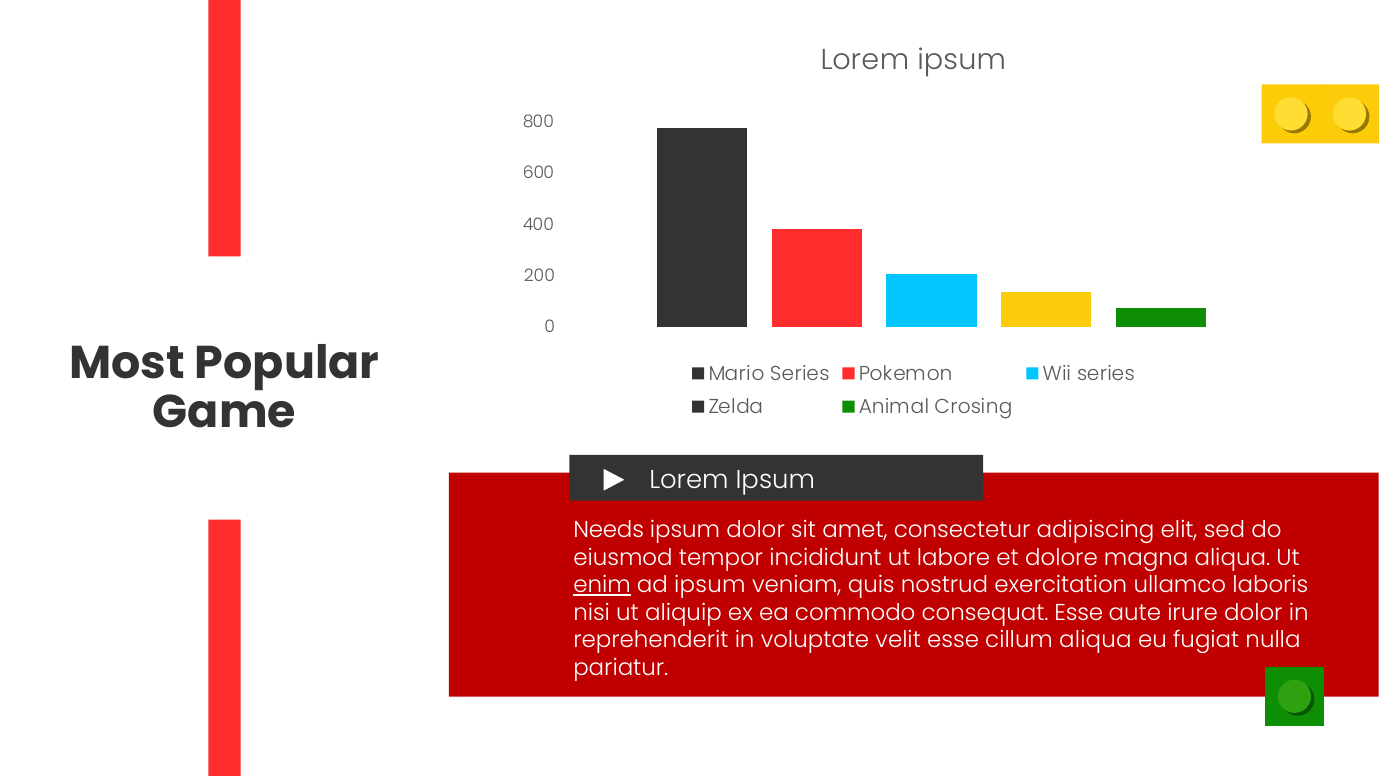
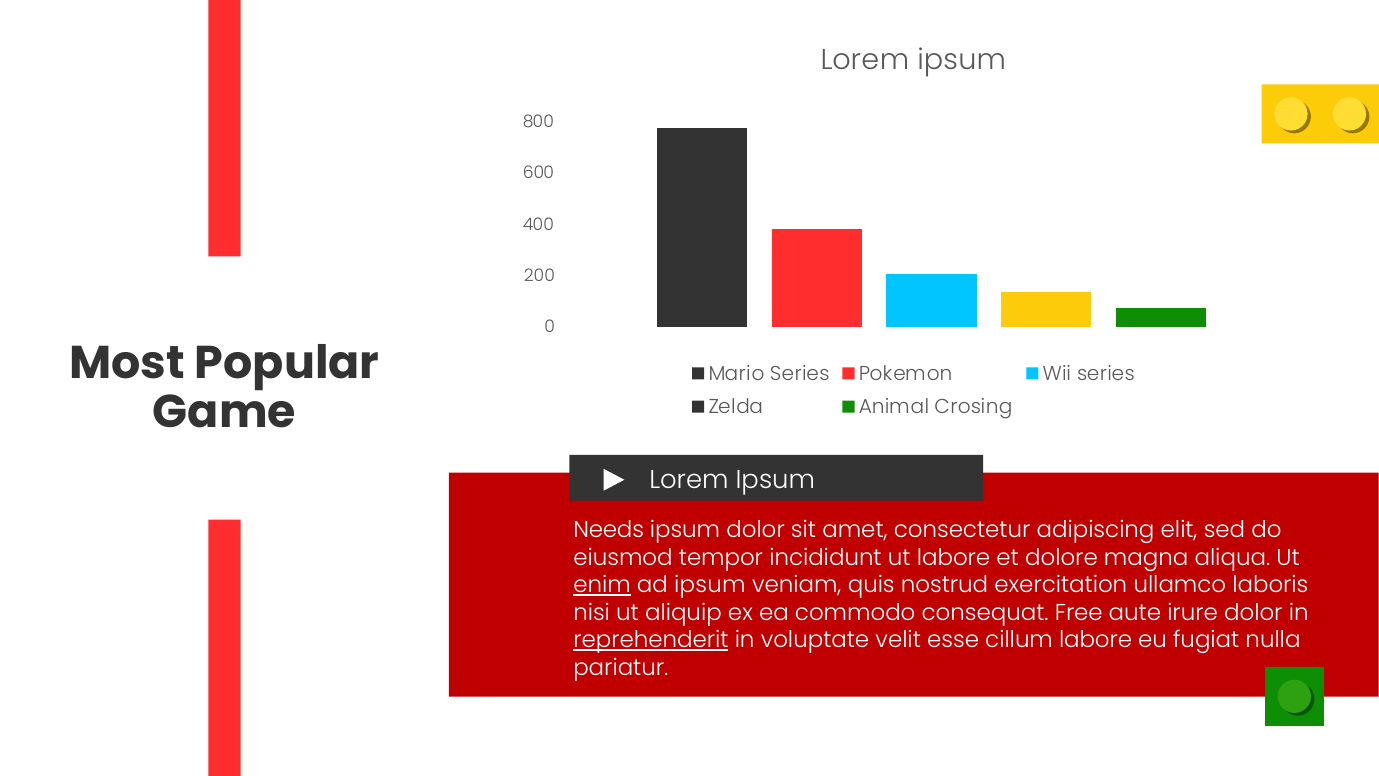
consequat Esse: Esse -> Free (1079, 612)
reprehenderit underline: none -> present (651, 640)
cillum aliqua: aliqua -> labore (1096, 640)
